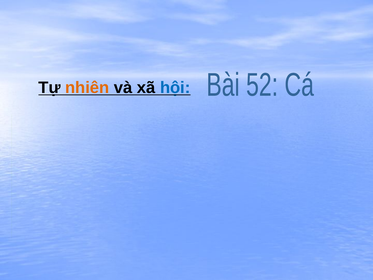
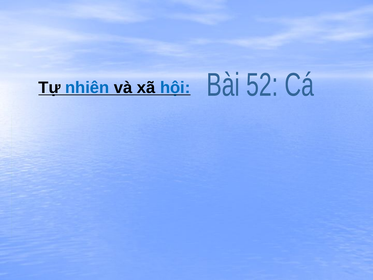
nhiên colour: orange -> blue (87, 88)
